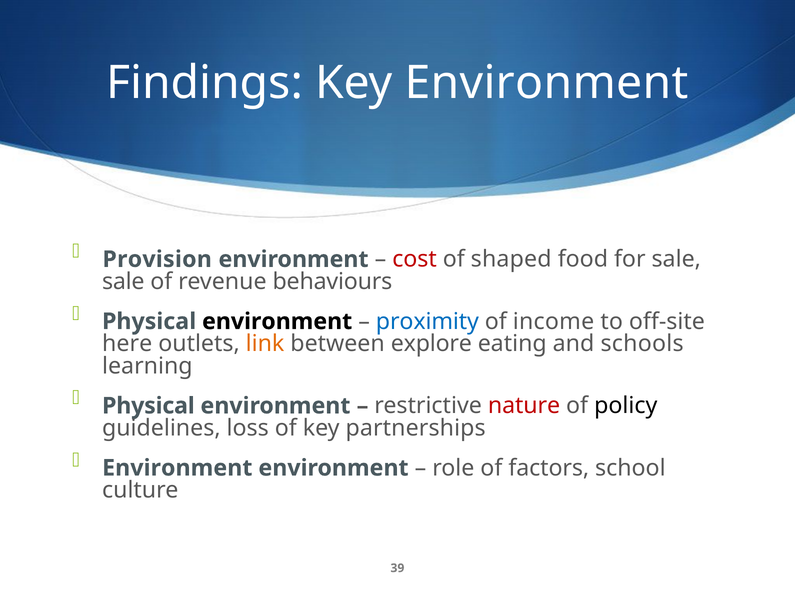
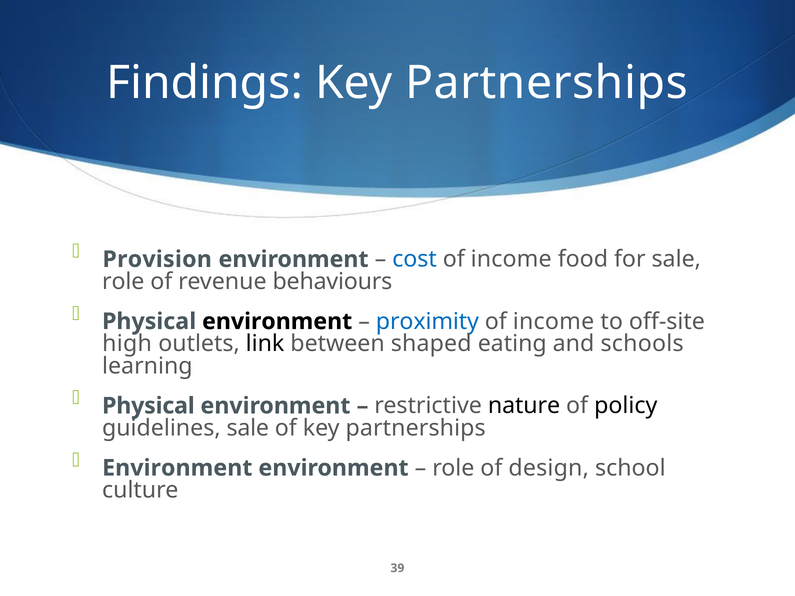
Findings Key Environment: Environment -> Partnerships (546, 83)
cost colour: red -> blue (415, 259)
shaped: shaped -> income (511, 259)
sale: sale -> role (123, 282)
here: here -> high (127, 344)
link colour: orange -> black (265, 344)
explore: explore -> shaped (431, 344)
nature colour: red -> black (524, 406)
guidelines loss: loss -> sale (248, 428)
factors: factors -> design (549, 468)
